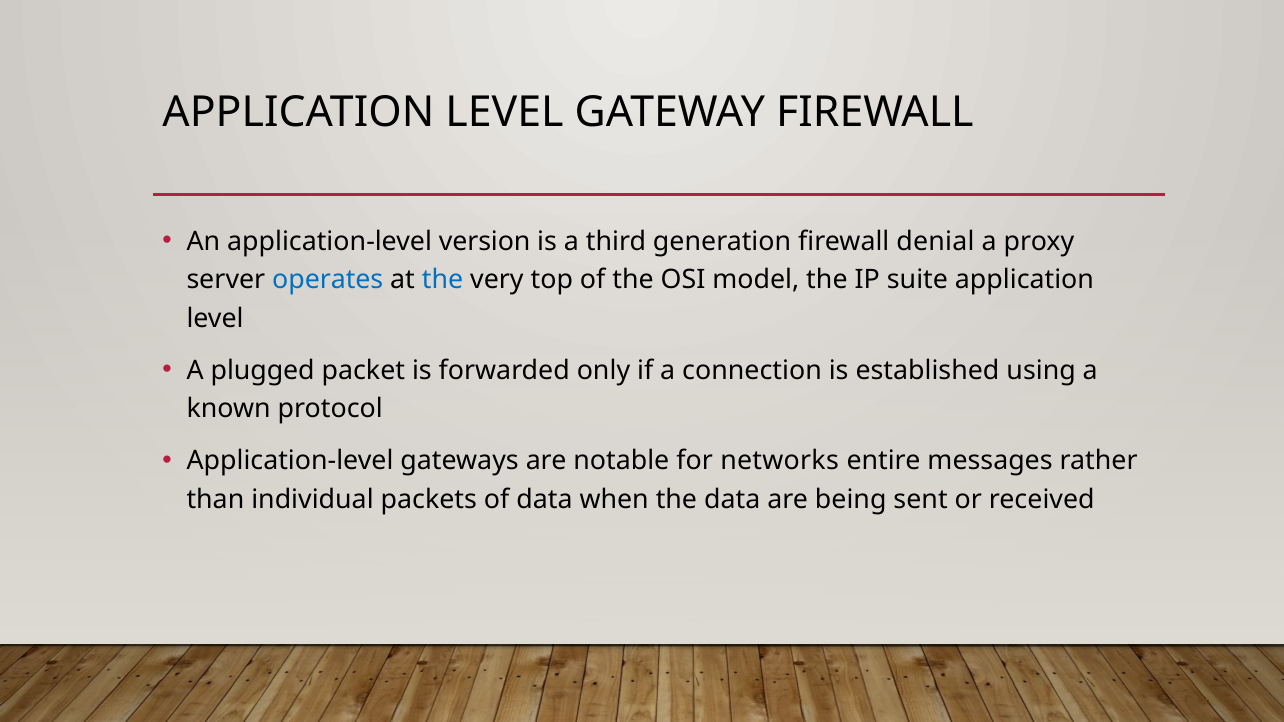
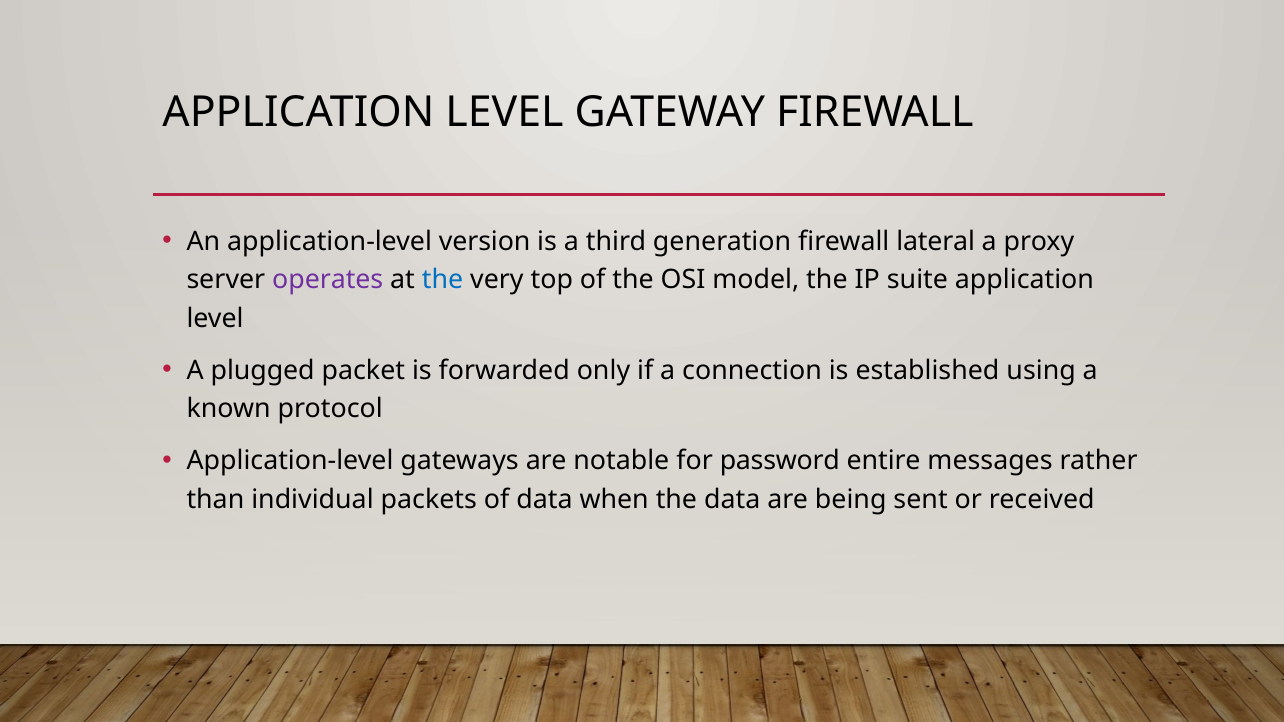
denial: denial -> lateral (936, 241)
operates colour: blue -> purple (328, 280)
networks: networks -> password (780, 461)
